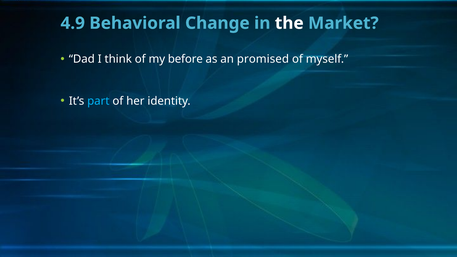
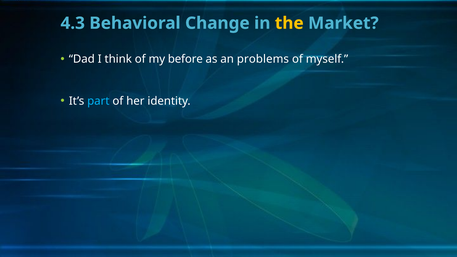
4.9: 4.9 -> 4.3 (73, 23)
the colour: white -> yellow (289, 23)
promised: promised -> problems (263, 59)
